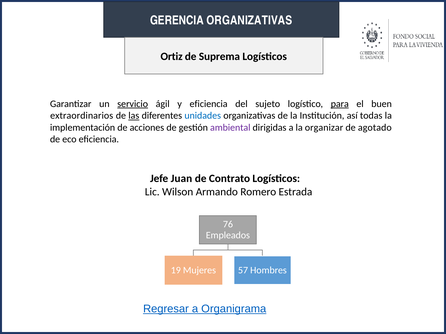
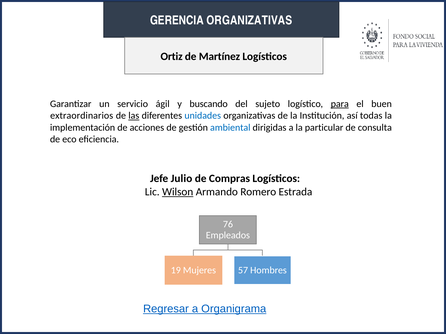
Suprema: Suprema -> Martínez (219, 57)
servicio underline: present -> none (133, 104)
y eficiencia: eficiencia -> buscando (209, 104)
ambiental colour: purple -> blue (230, 128)
organizar: organizar -> particular (324, 128)
agotado: agotado -> consulta (375, 128)
Juan: Juan -> Julio (181, 179)
Contrato: Contrato -> Compras (229, 179)
Wilson underline: none -> present (178, 192)
